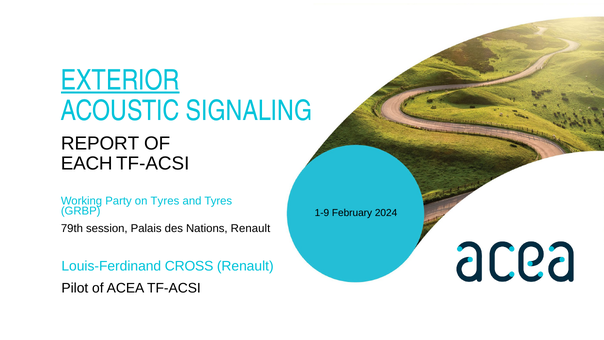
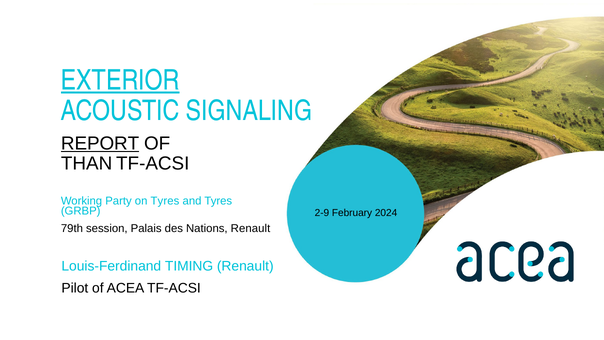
REPORT underline: none -> present (100, 143)
EACH: EACH -> THAN (87, 164)
1-9: 1-9 -> 2-9 (322, 213)
CROSS: CROSS -> TIMING (189, 266)
